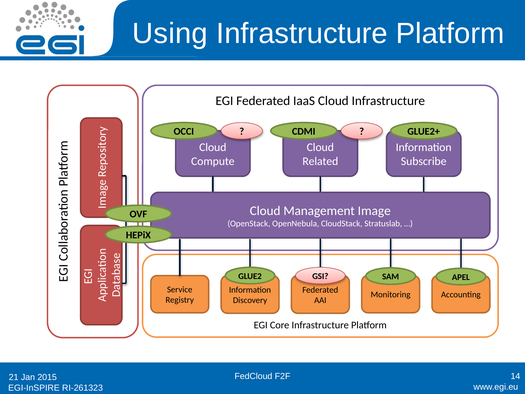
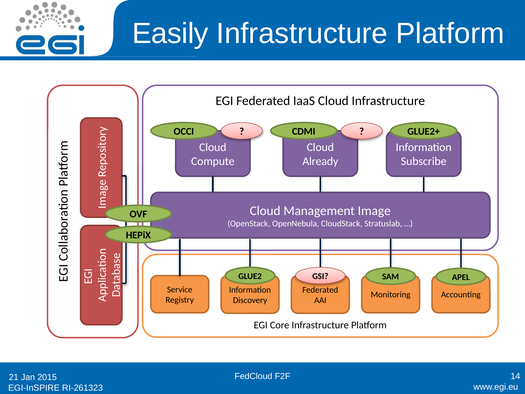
Using: Using -> Easily (170, 34)
Related: Related -> Already (320, 161)
